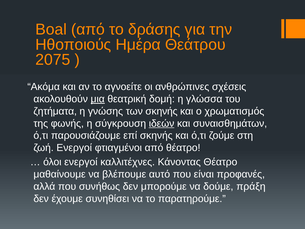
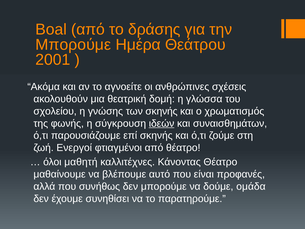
Ηθοποιούς: Ηθοποιούς -> Μπορούμε (73, 45)
2075: 2075 -> 2001 (53, 60)
μια underline: present -> none (98, 99)
ζητήματα: ζητήματα -> σχολείου (55, 111)
όλοι ενεργοί: ενεργοί -> μαθητή (81, 162)
πράξη: πράξη -> ομάδα (251, 186)
